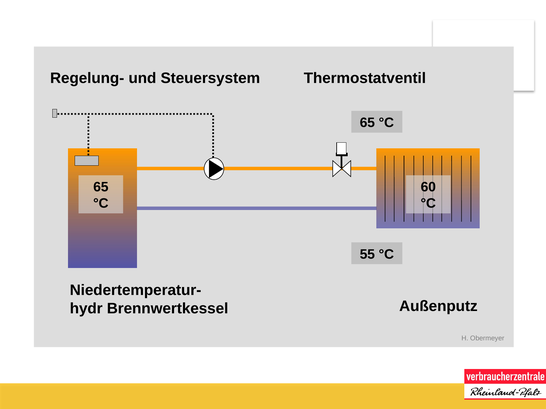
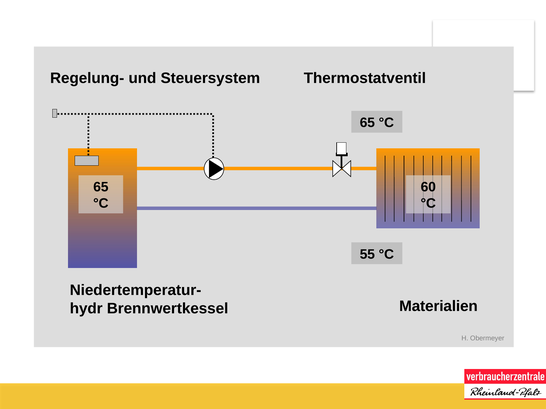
Außenputz: Außenputz -> Materialien (438, 307)
